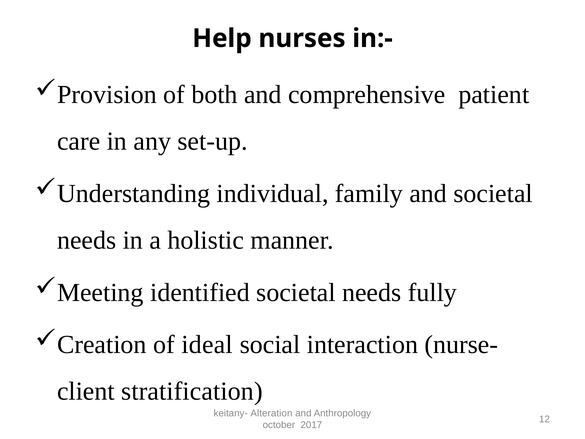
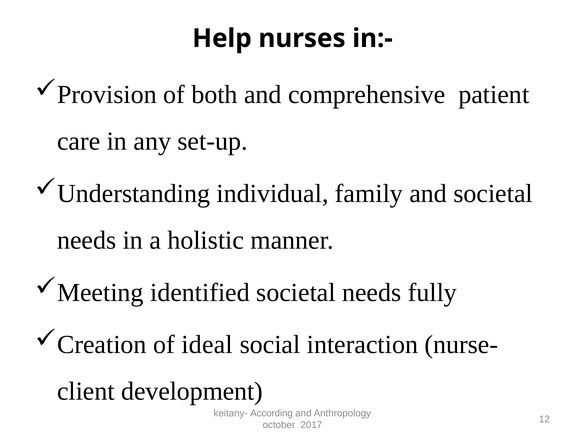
stratification: stratification -> development (192, 391)
Alteration: Alteration -> According (272, 413)
